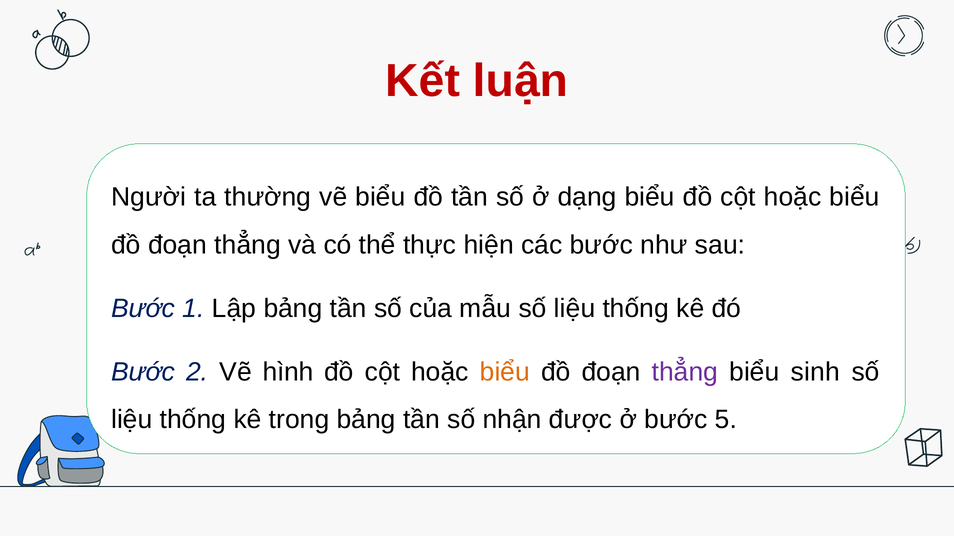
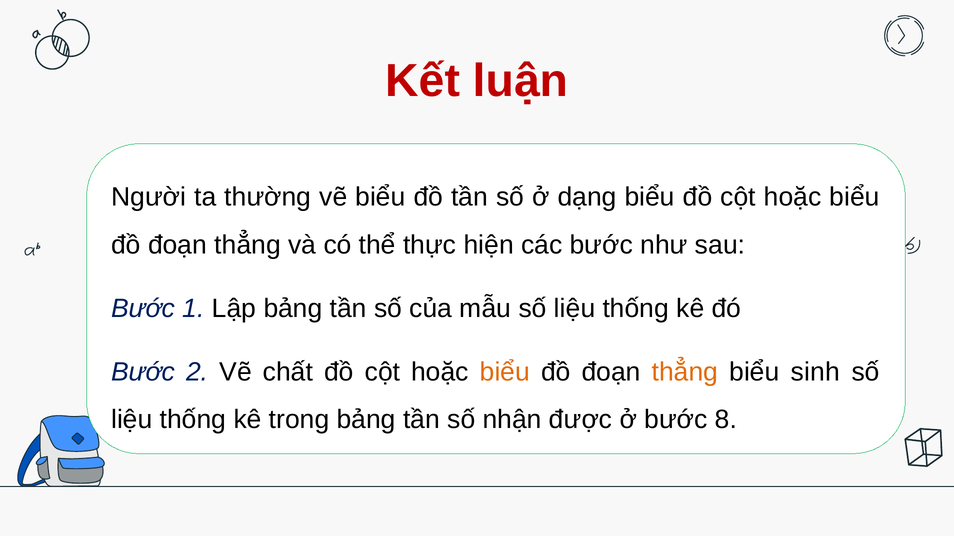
hình: hình -> chất (288, 372)
thẳng colour: purple -> orange (685, 372)
5: 5 -> 8 (726, 420)
